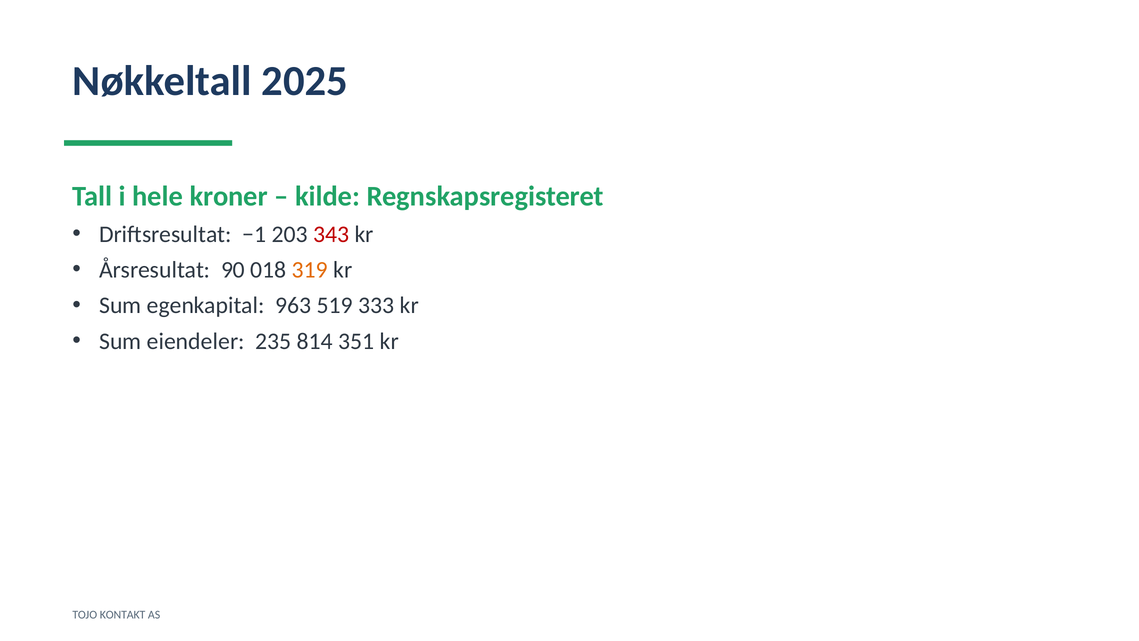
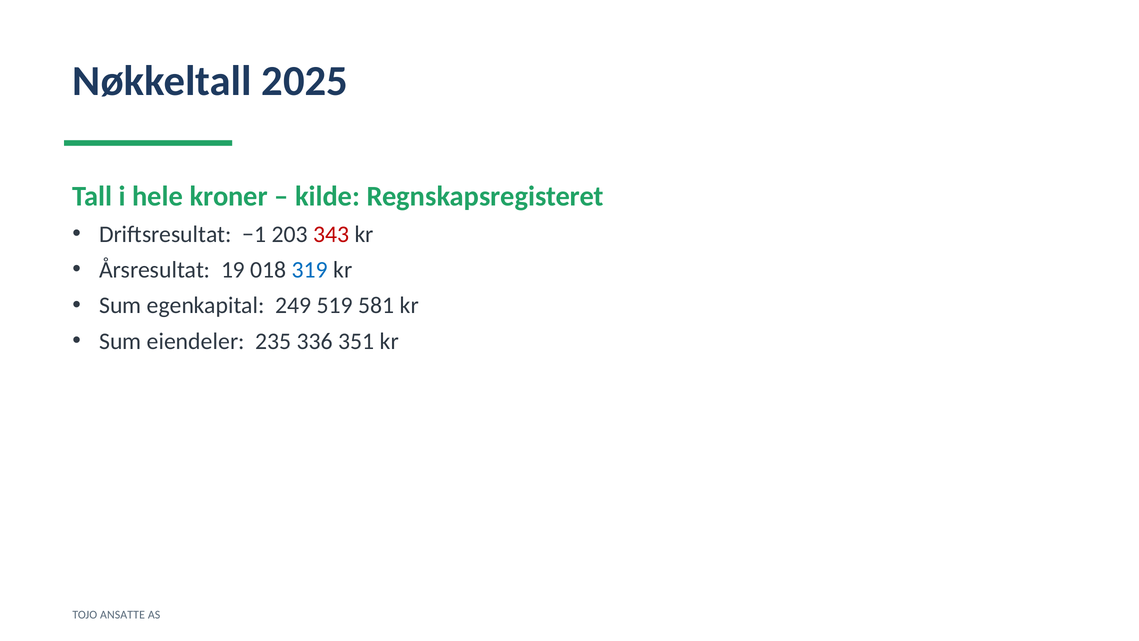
90: 90 -> 19 (233, 270)
319 colour: orange -> blue (310, 270)
963: 963 -> 249 (293, 305)
333: 333 -> 581 (376, 305)
814: 814 -> 336 (315, 341)
KONTAKT: KONTAKT -> ANSATTE (122, 615)
